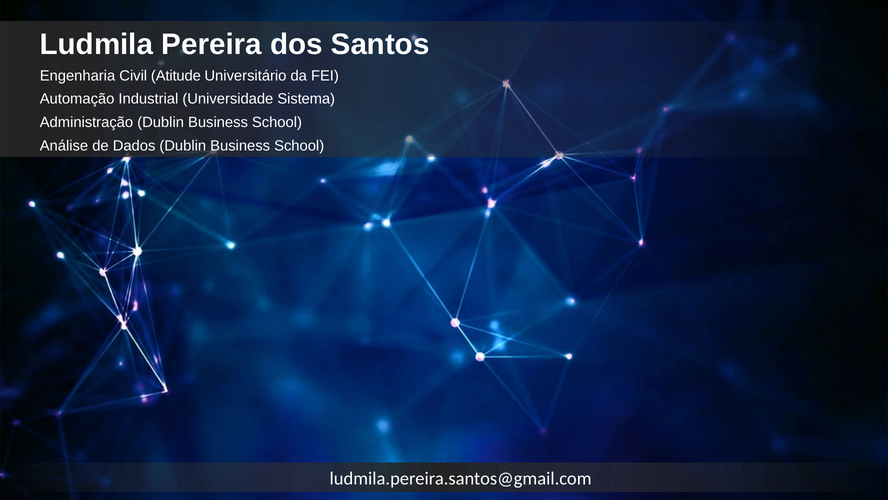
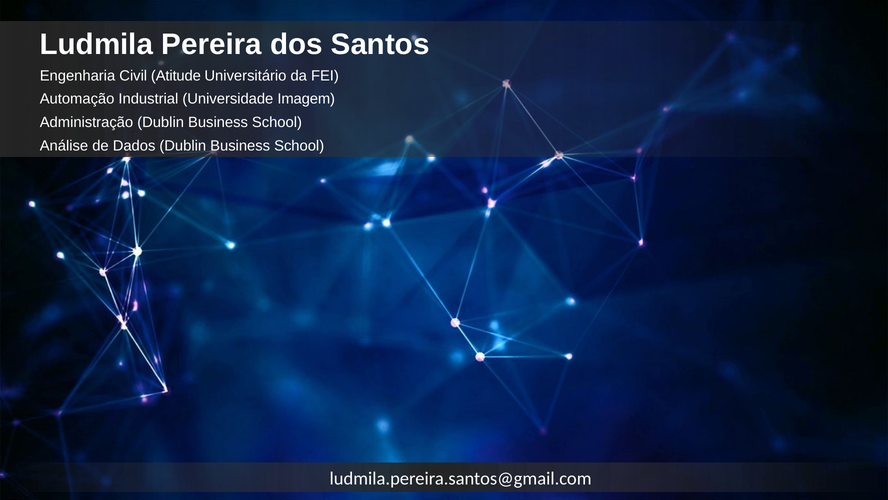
Sistema: Sistema -> Imagem (306, 99)
